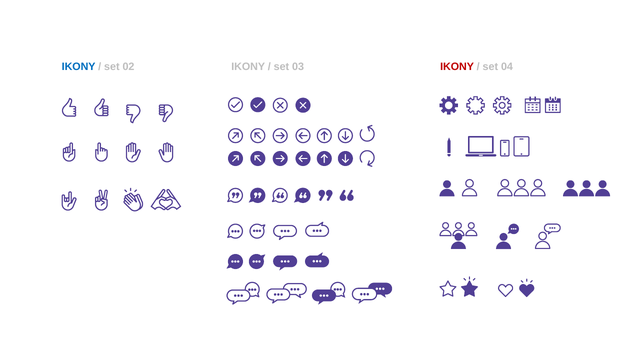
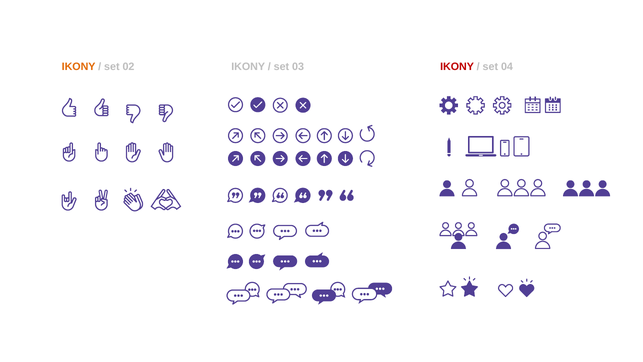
IKONY colour: blue -> orange (79, 66)
